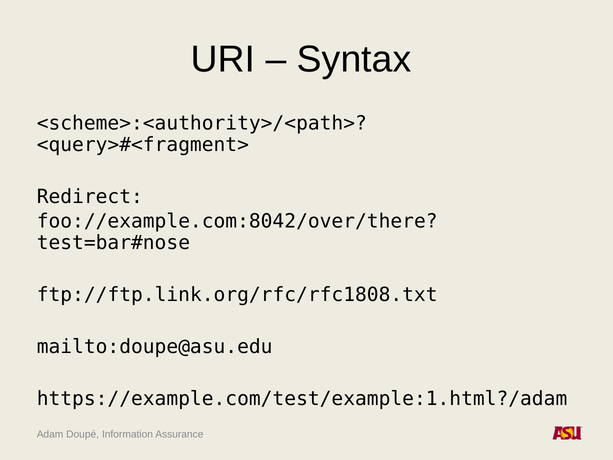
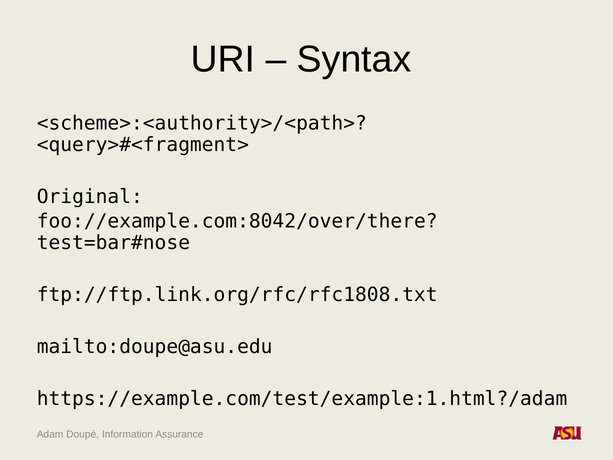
Redirect: Redirect -> Original (90, 197)
